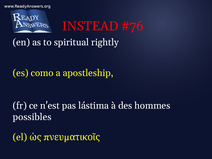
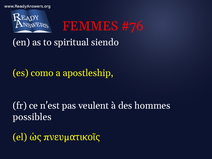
INSTEAD: INSTEAD -> FEMMES (90, 26)
rightly: rightly -> siendo (105, 42)
lástima: lástima -> veulent (94, 106)
